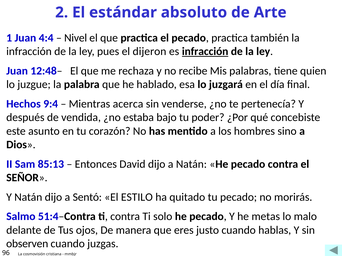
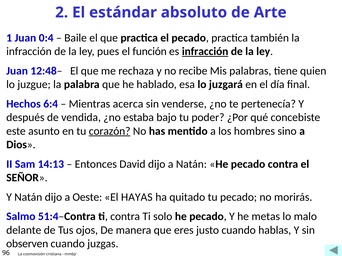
4:4: 4:4 -> 0:4 (46, 38)
Nivel: Nivel -> Baile (76, 38)
dijeron: dijeron -> función (150, 52)
9:4: 9:4 -> 6:4 (51, 104)
corazón underline: none -> present (110, 131)
85:13: 85:13 -> 14:13 (51, 164)
Sentó: Sentó -> Oeste (87, 197)
ESTILO: ESTILO -> HAYAS (137, 197)
